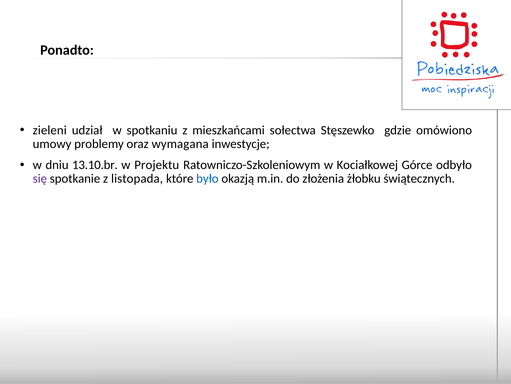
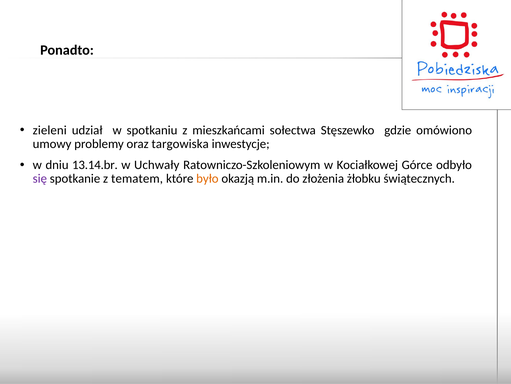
wymagana: wymagana -> targowiska (180, 144)
13.10.br: 13.10.br -> 13.14.br (95, 165)
Projektu: Projektu -> Uchwały (157, 165)
listopada: listopada -> tematem (137, 178)
było colour: blue -> orange (207, 178)
